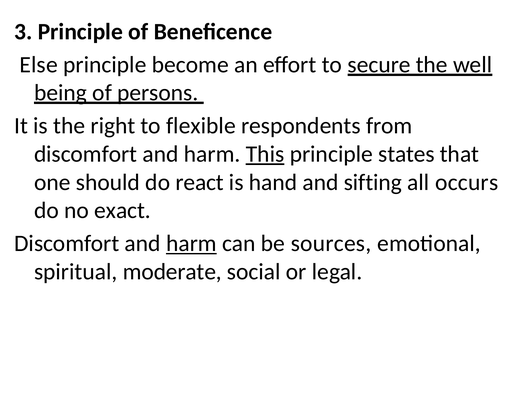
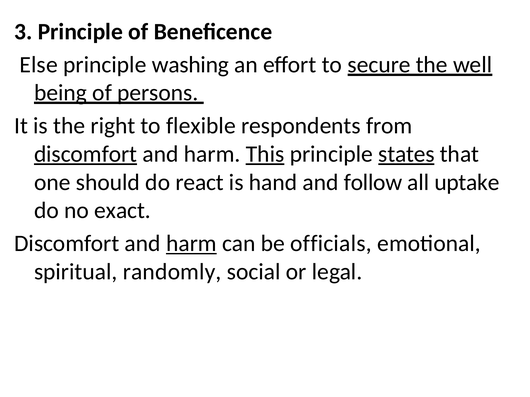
become: become -> washing (190, 65)
discomfort underline: none -> present (86, 154)
states underline: none -> present (406, 154)
sifting: sifting -> follow (373, 182)
occurs: occurs -> uptake (467, 182)
sources: sources -> officials (331, 244)
moderate: moderate -> randomly (172, 272)
